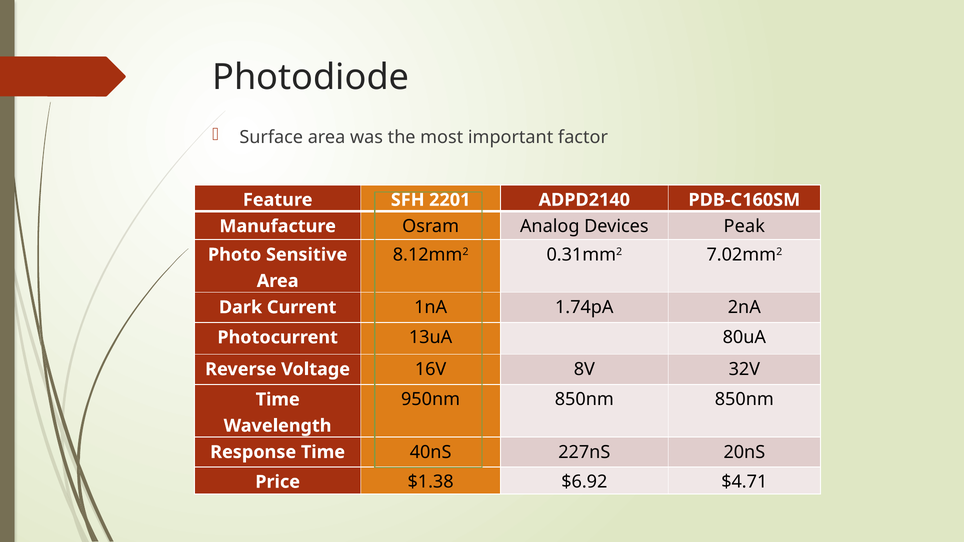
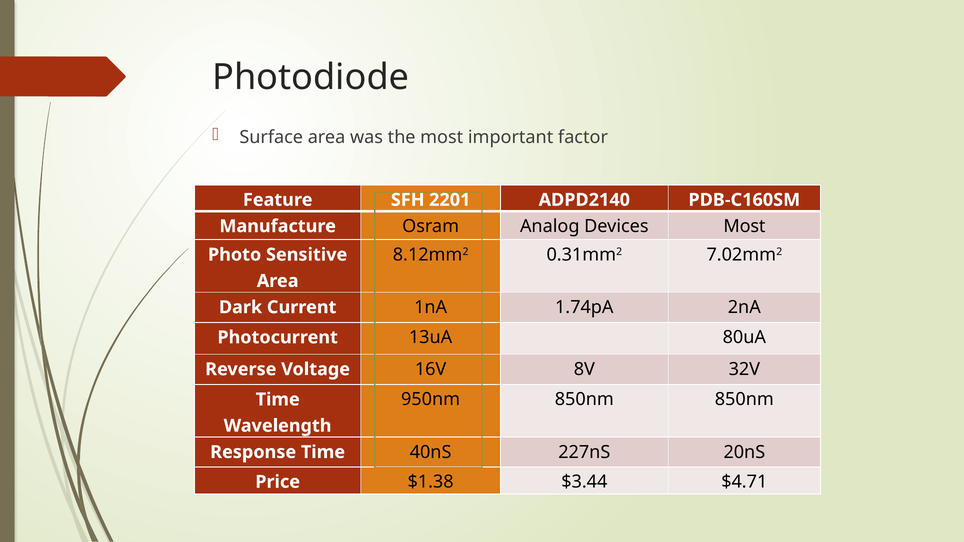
Devices Peak: Peak -> Most (744, 226)
$6.92: $6.92 -> $3.44 (584, 482)
